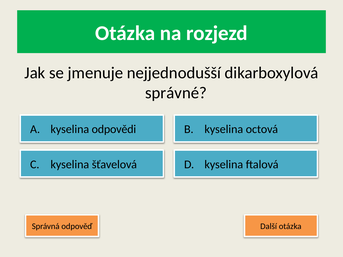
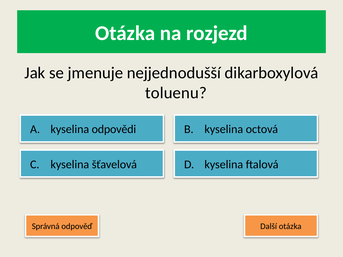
správné: správné -> toluenu (176, 93)
